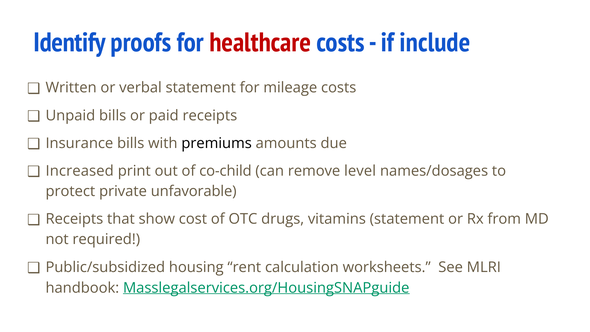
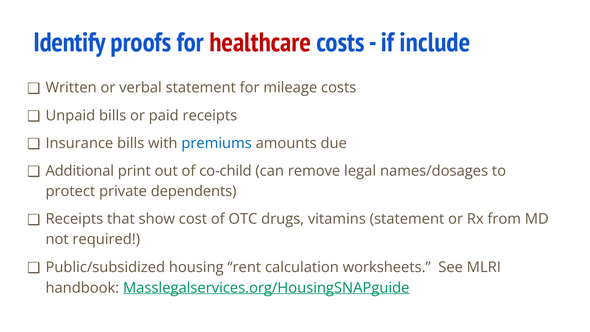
premiums colour: black -> blue (217, 143)
Increased: Increased -> Additional (80, 171)
level: level -> legal (360, 171)
unfavorable: unfavorable -> dependents (194, 191)
